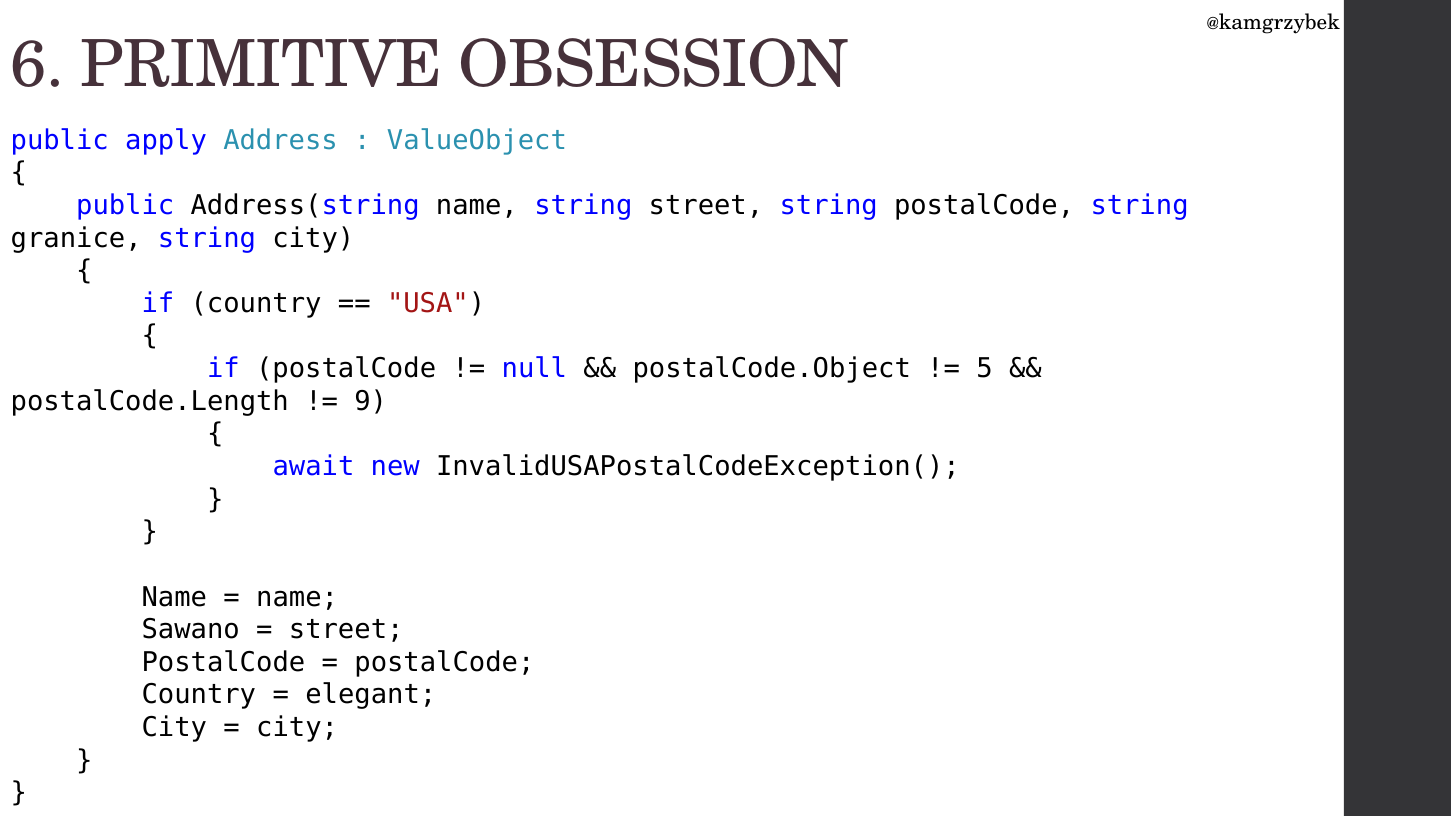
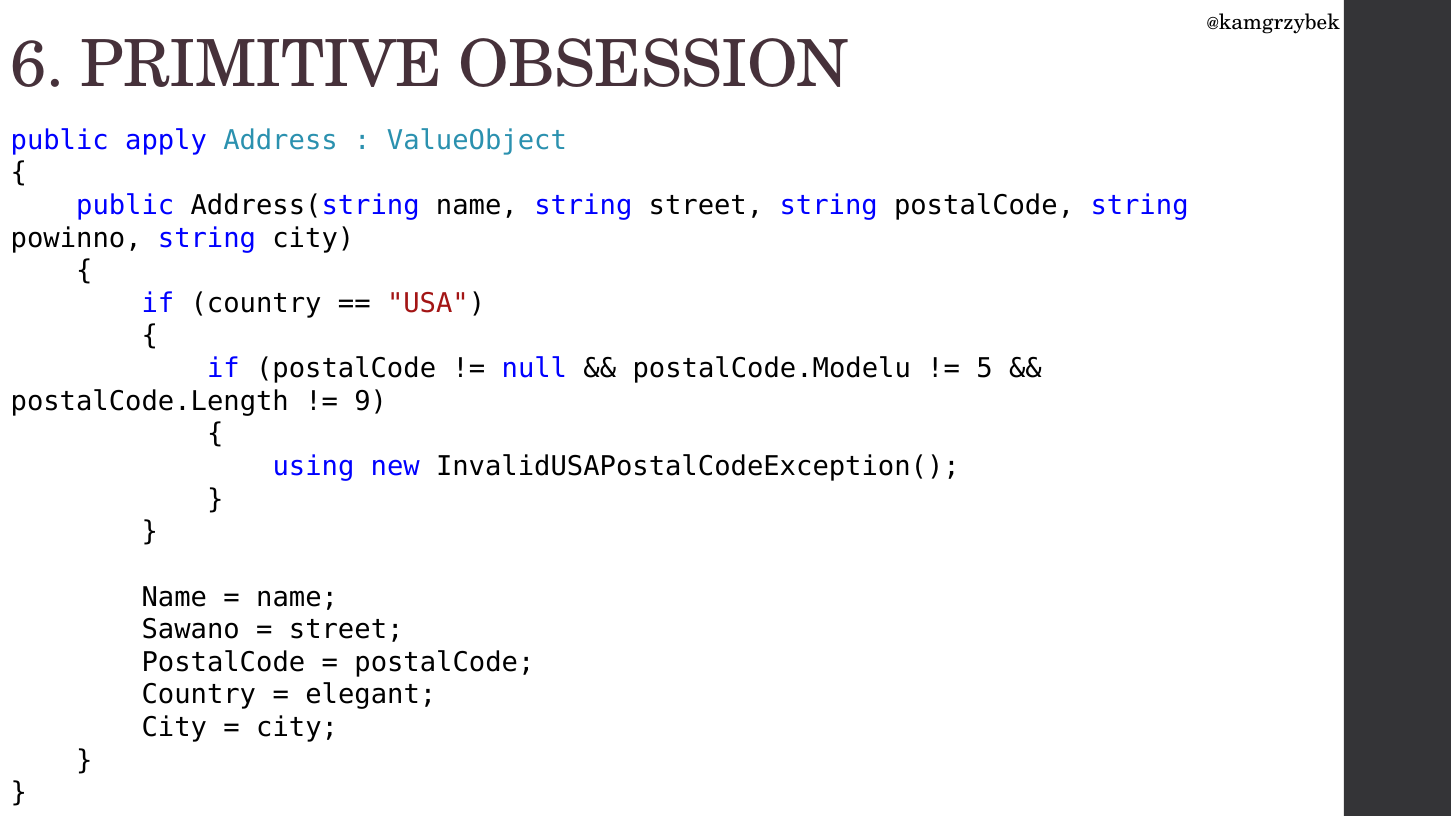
granice: granice -> powinno (76, 238)
postalCode.Object: postalCode.Object -> postalCode.Modelu (772, 369)
await: await -> using (314, 467)
